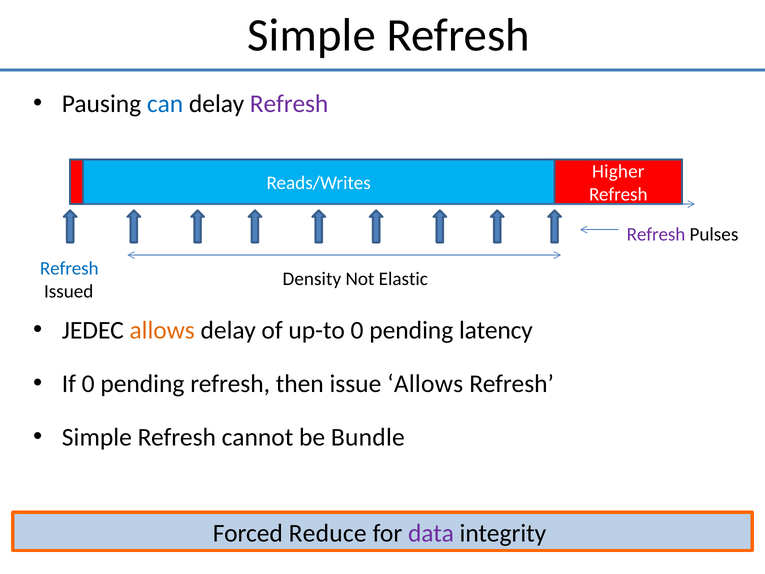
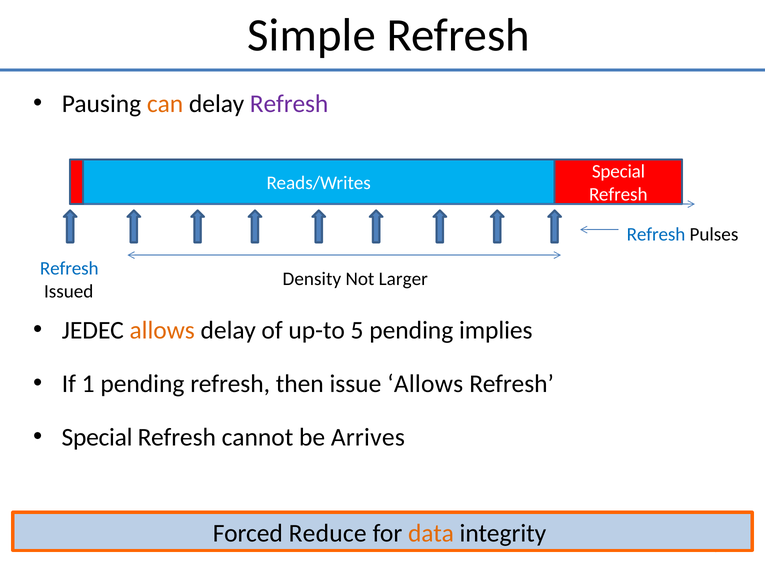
can colour: blue -> orange (165, 104)
Higher: Higher -> Special (618, 172)
Refresh colour: purple -> blue (656, 234)
Elastic: Elastic -> Larger (403, 279)
up-to 0: 0 -> 5 (357, 330)
latency: latency -> implies (496, 330)
If 0: 0 -> 1 (88, 384)
Simple: Simple -> Special (97, 437)
Bundle: Bundle -> Arrives (368, 437)
data colour: purple -> orange (431, 533)
